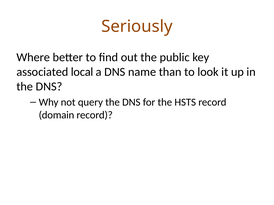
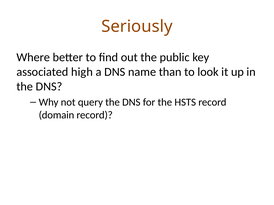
local: local -> high (82, 72)
